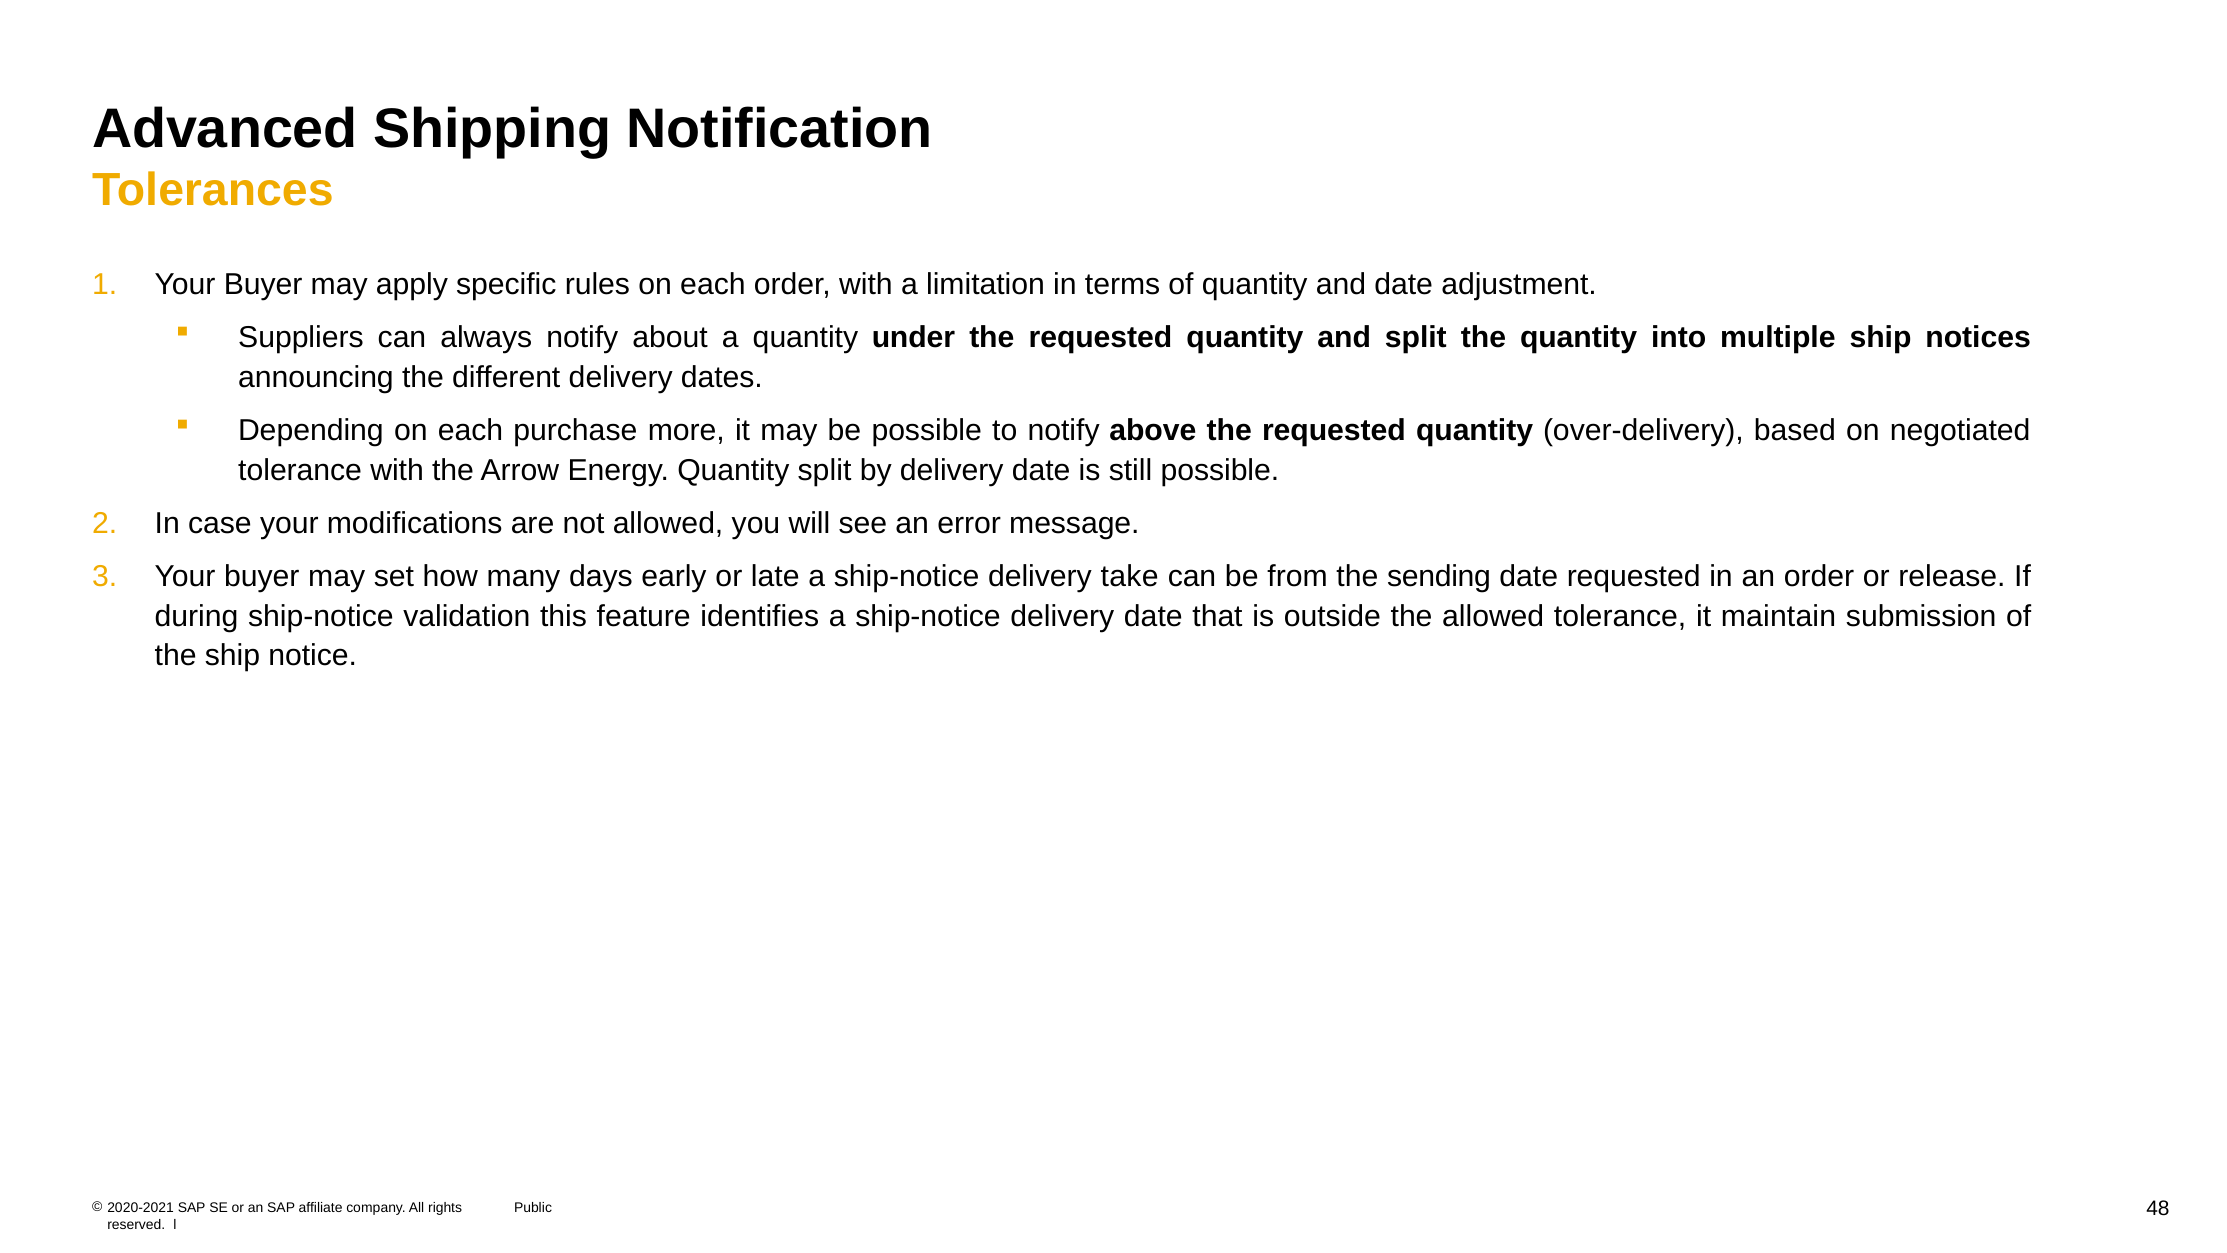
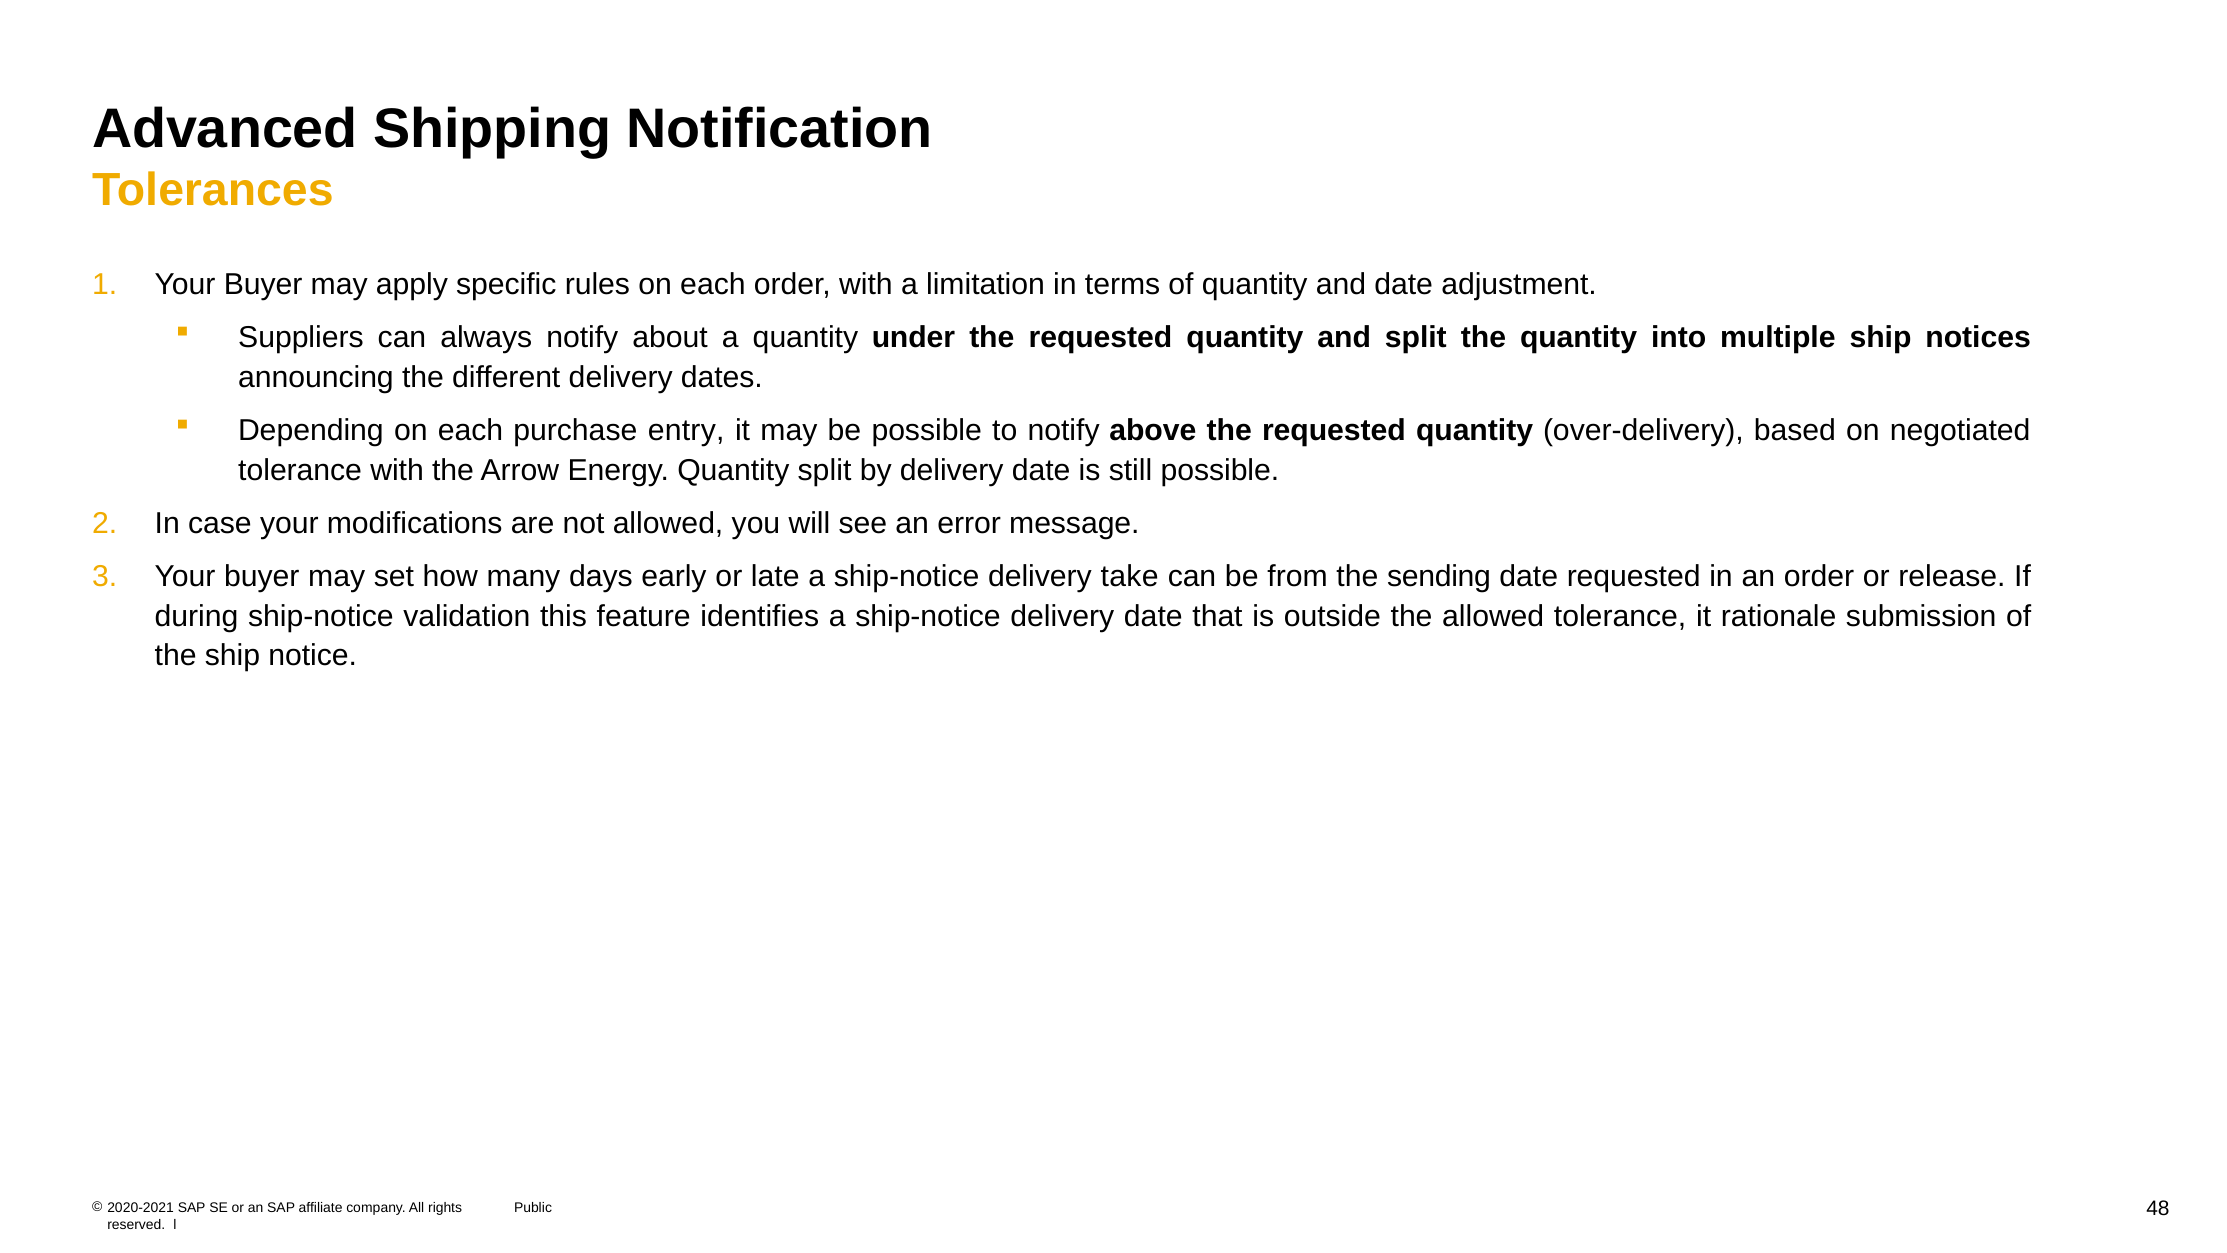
more: more -> entry (686, 431)
maintain: maintain -> rationale (1779, 616)
